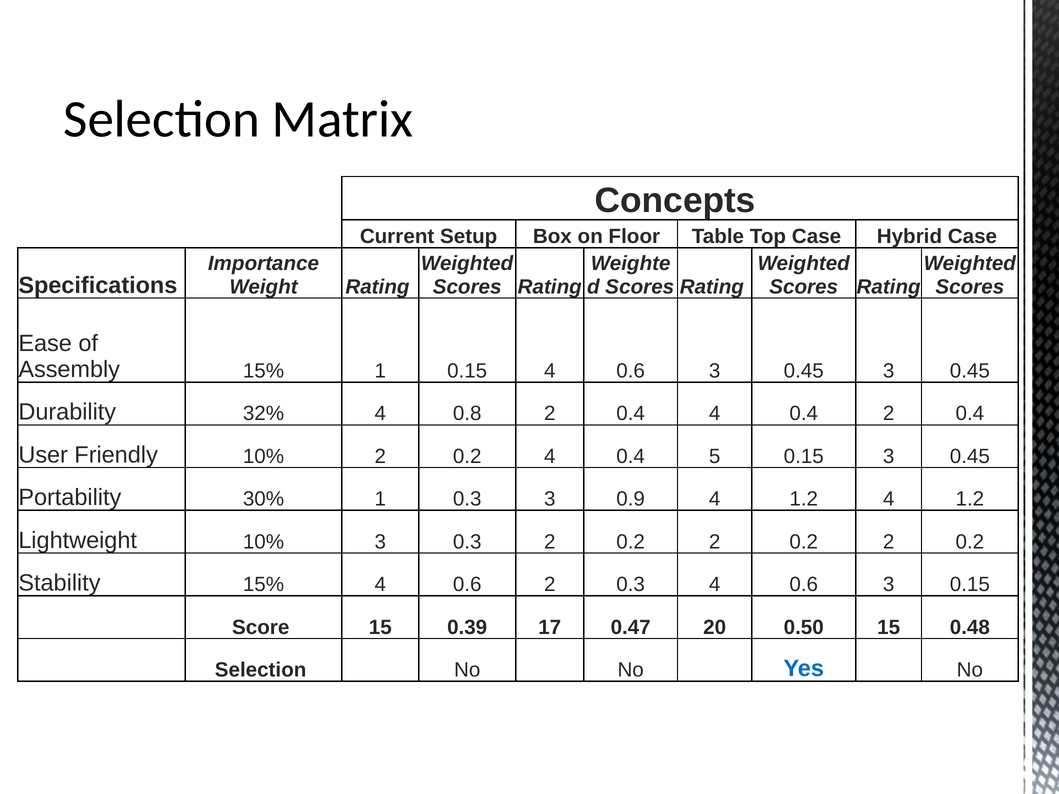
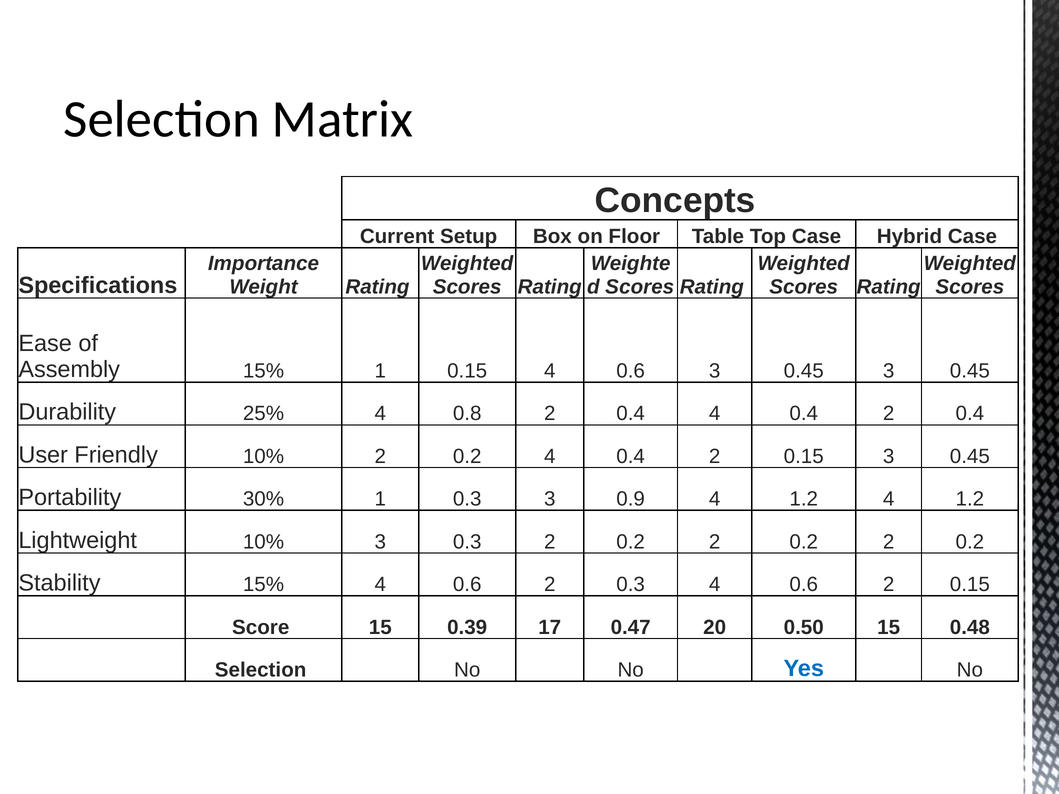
32%: 32% -> 25% (264, 414)
0.2 4 0.4 5: 5 -> 2 (715, 457)
0.3 4 0.6 3: 3 -> 2 (889, 585)
